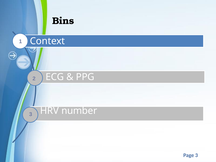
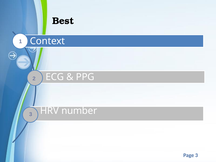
Bins: Bins -> Best (63, 21)
